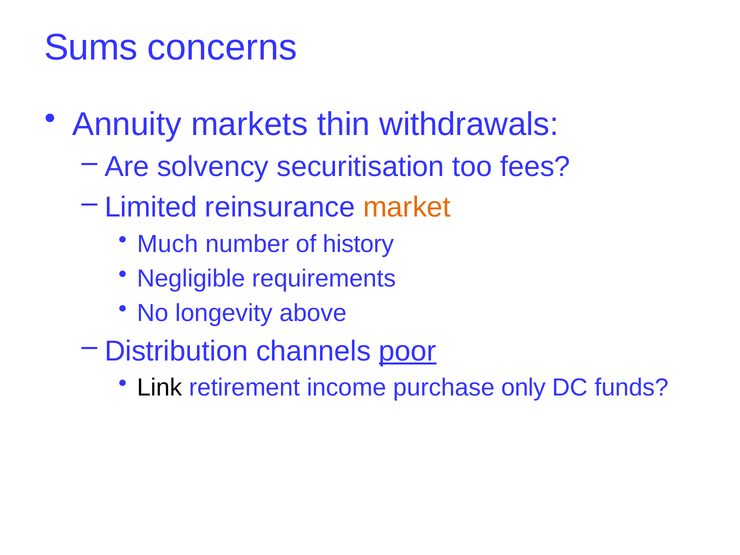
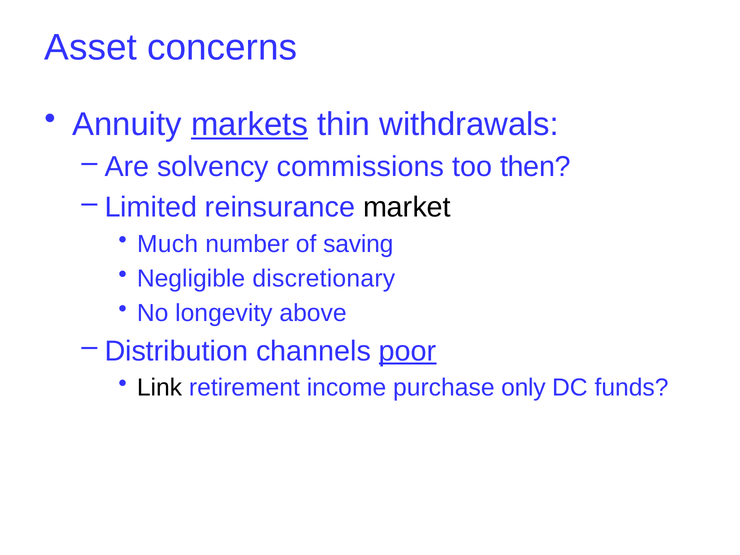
Sums: Sums -> Asset (91, 48)
markets underline: none -> present (249, 124)
securitisation: securitisation -> commissions (361, 167)
fees: fees -> then (535, 167)
market colour: orange -> black (407, 207)
history: history -> saving (358, 244)
requirements: requirements -> discretionary (324, 278)
